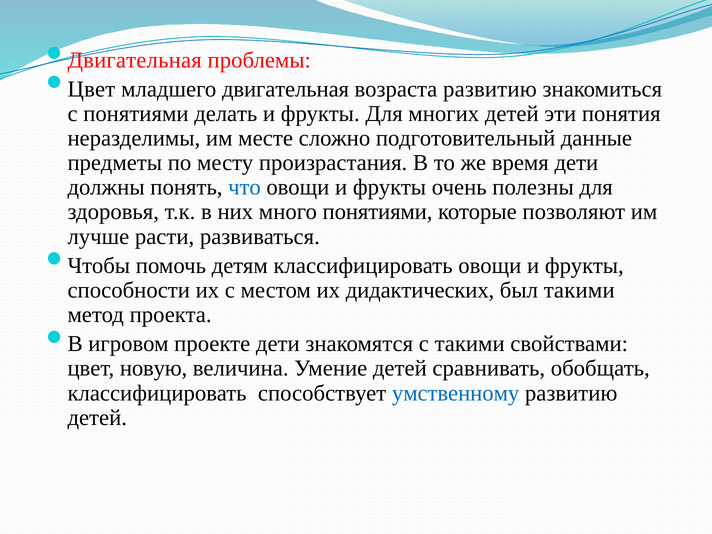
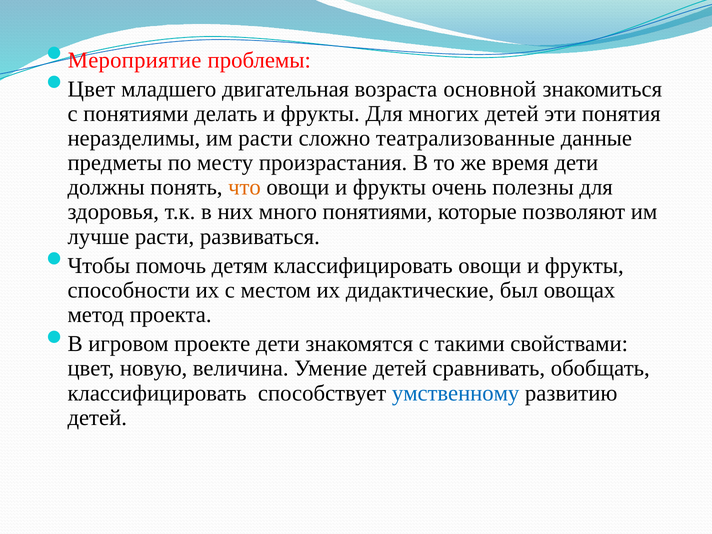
Двигательная: Двигательная -> Мероприятие (135, 60)
возраста развитию: развитию -> основной (490, 89)
им месте: месте -> расти (266, 138)
подготовительный: подготовительный -> театрализованные (465, 138)
что colour: blue -> orange (244, 187)
дидактических: дидактических -> дидактические (420, 290)
был такими: такими -> овощах (579, 290)
